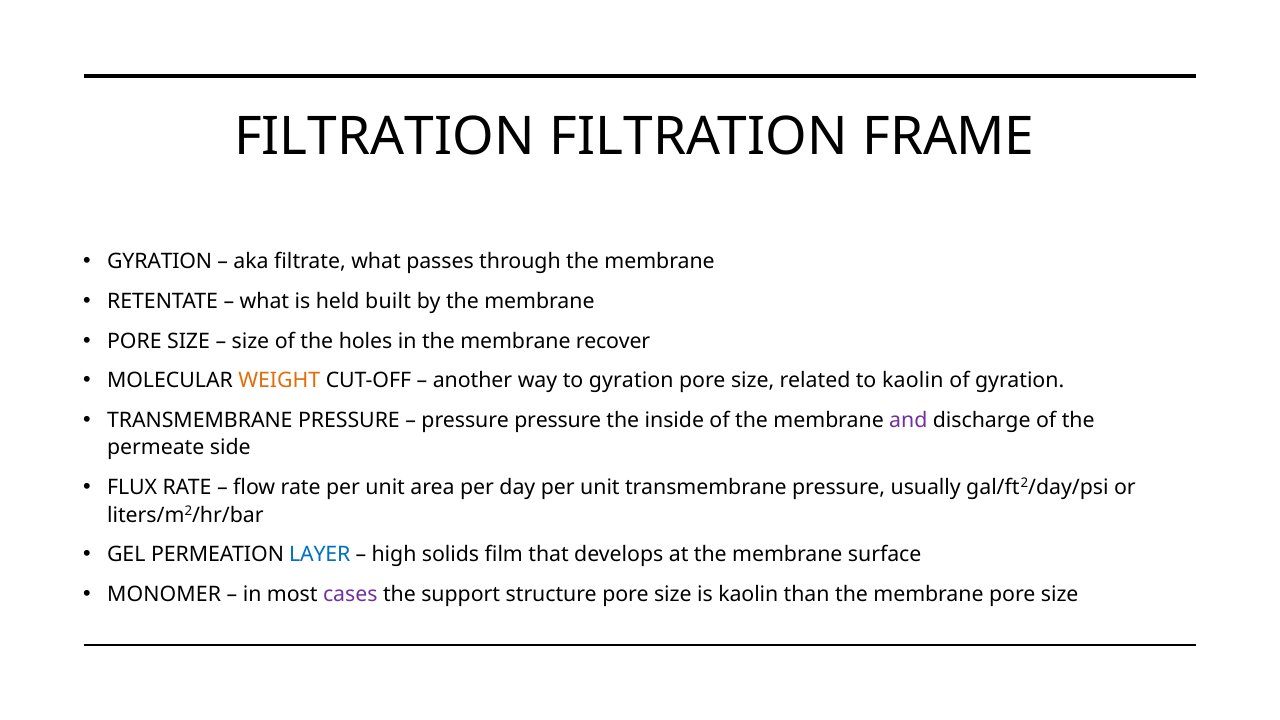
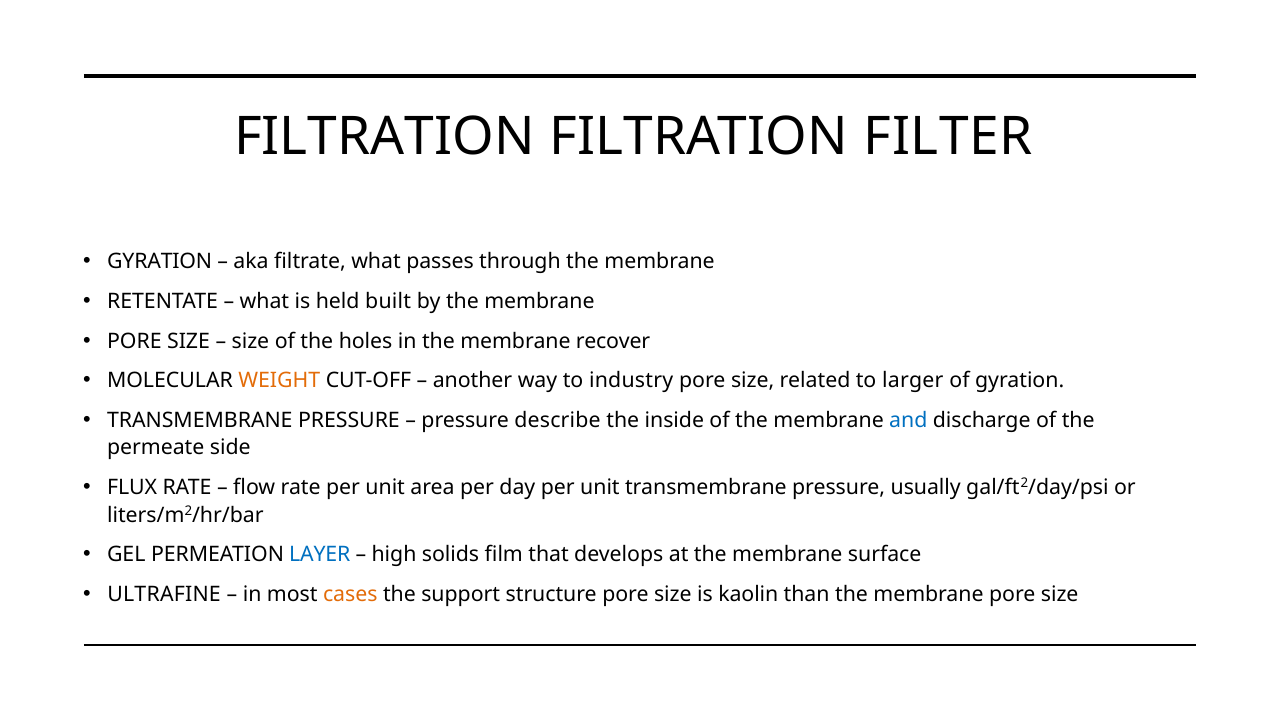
FRAME: FRAME -> FILTER (948, 137)
to gyration: gyration -> industry (631, 381)
to kaolin: kaolin -> larger (913, 381)
pressure pressure: pressure -> describe (558, 420)
and colour: purple -> blue (908, 420)
MONOMER: MONOMER -> ULTRAFINE (164, 594)
cases colour: purple -> orange (350, 594)
